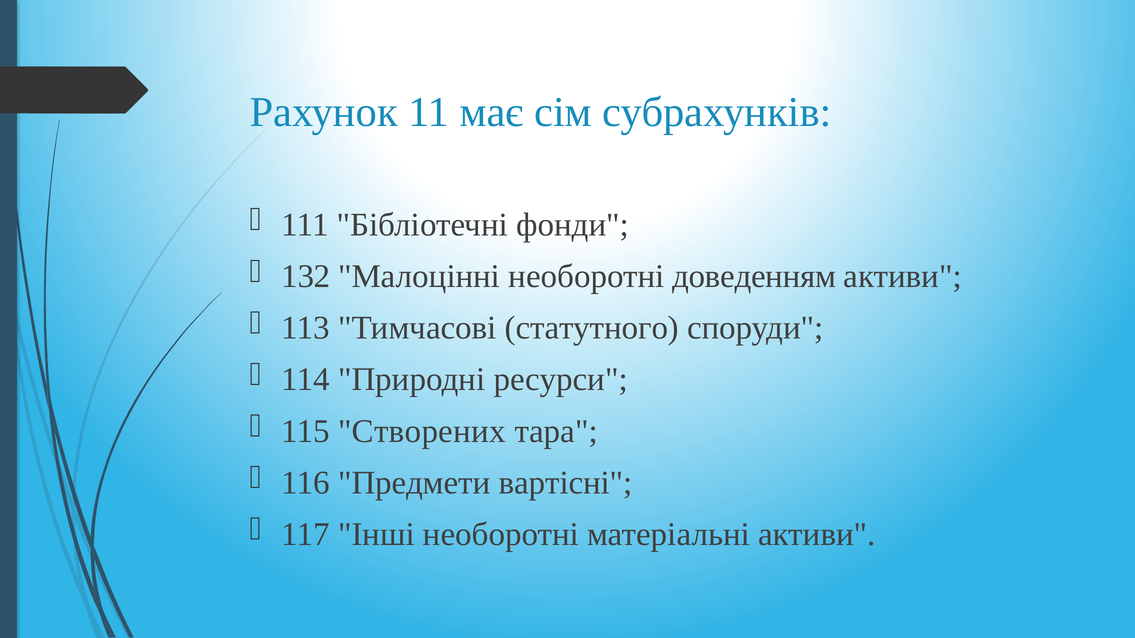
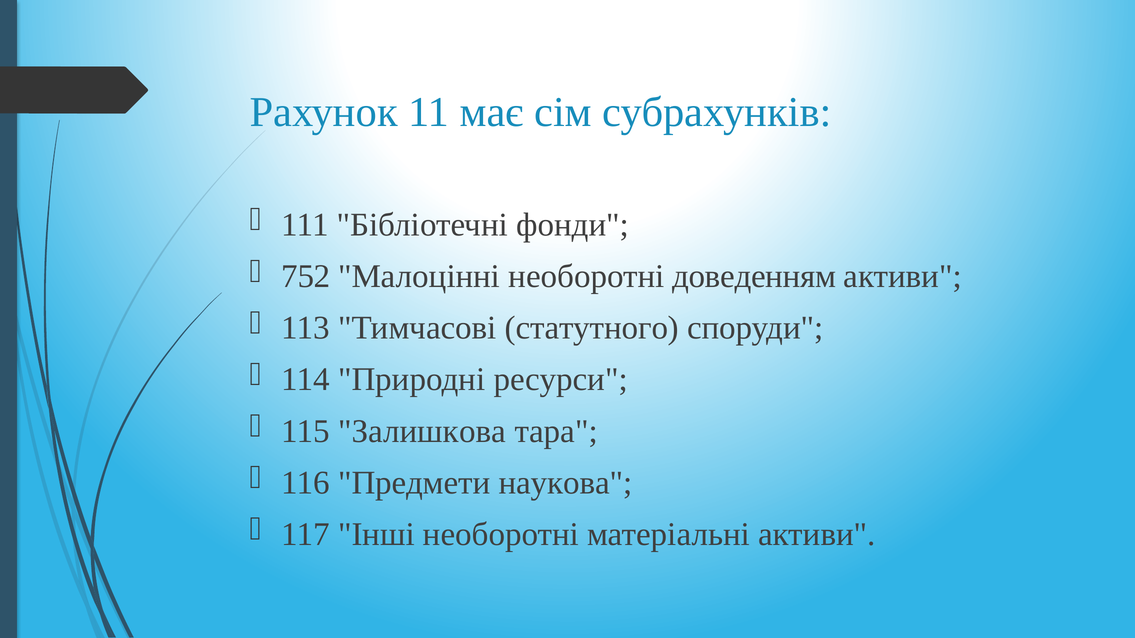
132: 132 -> 752 (306, 277)
Створених: Створених -> Залишкова (422, 431)
вартісні: вартісні -> наукова (566, 483)
